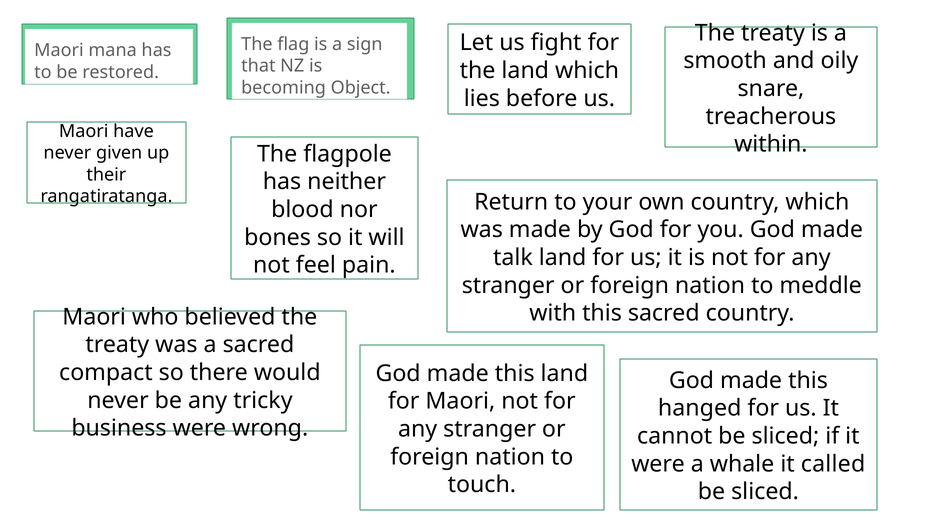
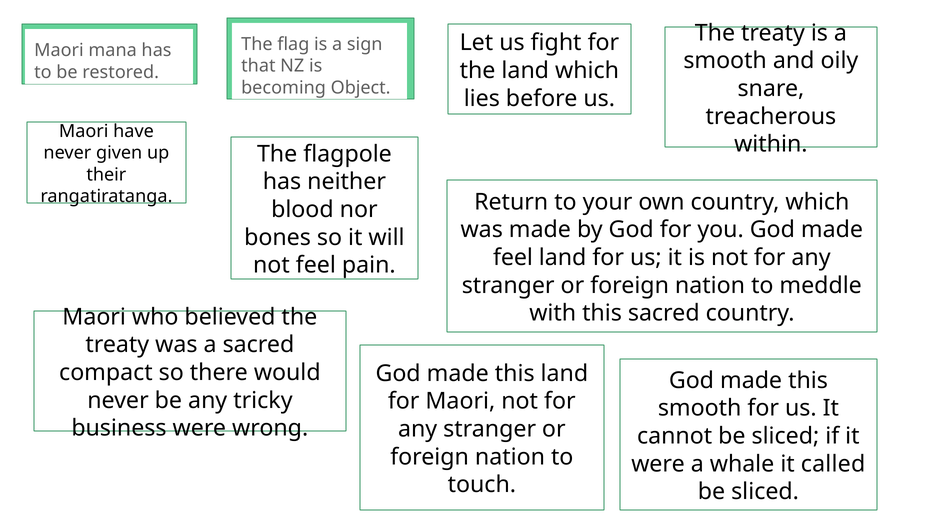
talk: talk -> feel (513, 258)
hanged: hanged -> smooth (700, 408)
